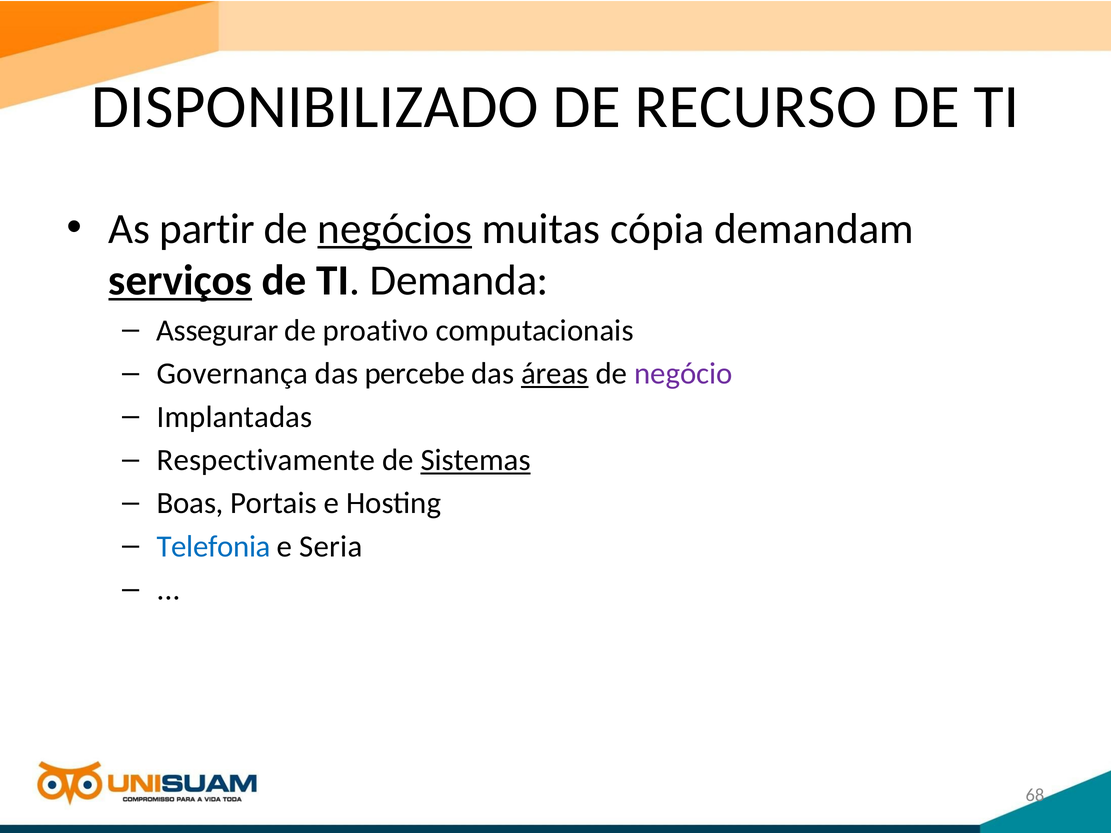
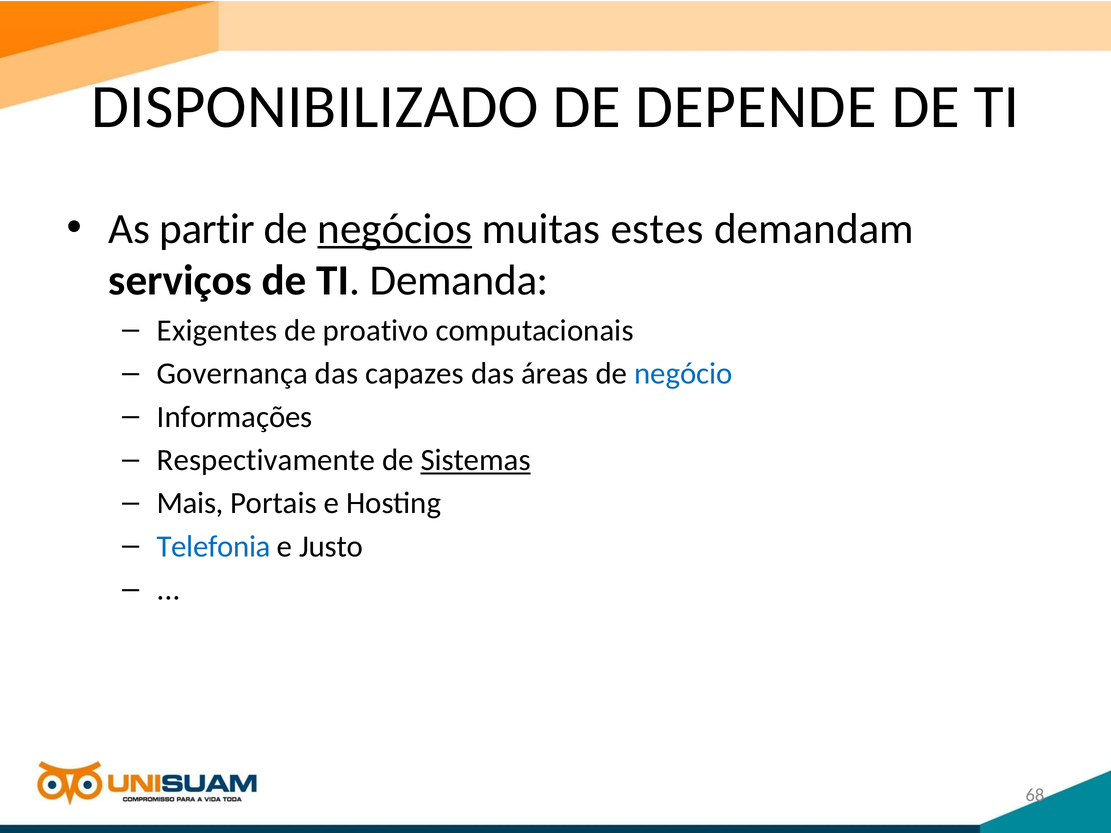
RECURSO: RECURSO -> DEPENDE (756, 107)
cópia: cópia -> estes (657, 229)
serviços underline: present -> none (180, 281)
Assegurar: Assegurar -> Exigentes (217, 331)
percebe: percebe -> capazes (415, 374)
áreas underline: present -> none (555, 374)
negócio colour: purple -> blue (683, 374)
Implantadas: Implantadas -> Informações (235, 417)
Boas: Boas -> Mais (190, 503)
Seria: Seria -> Justo (331, 547)
